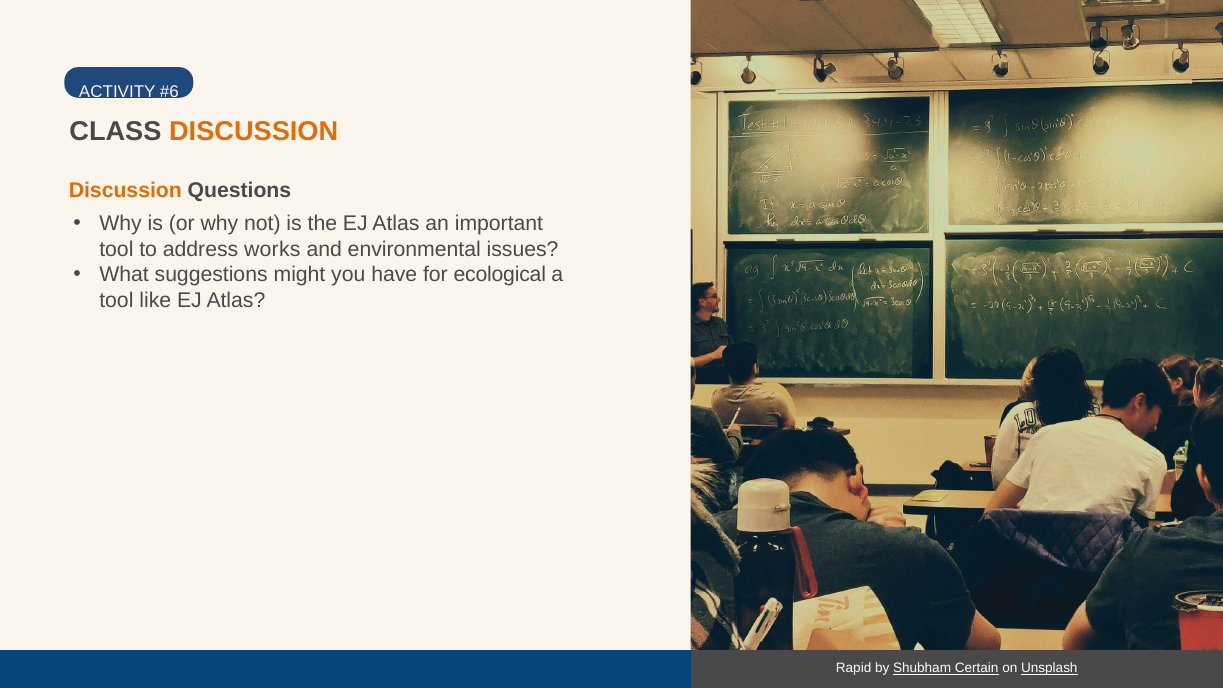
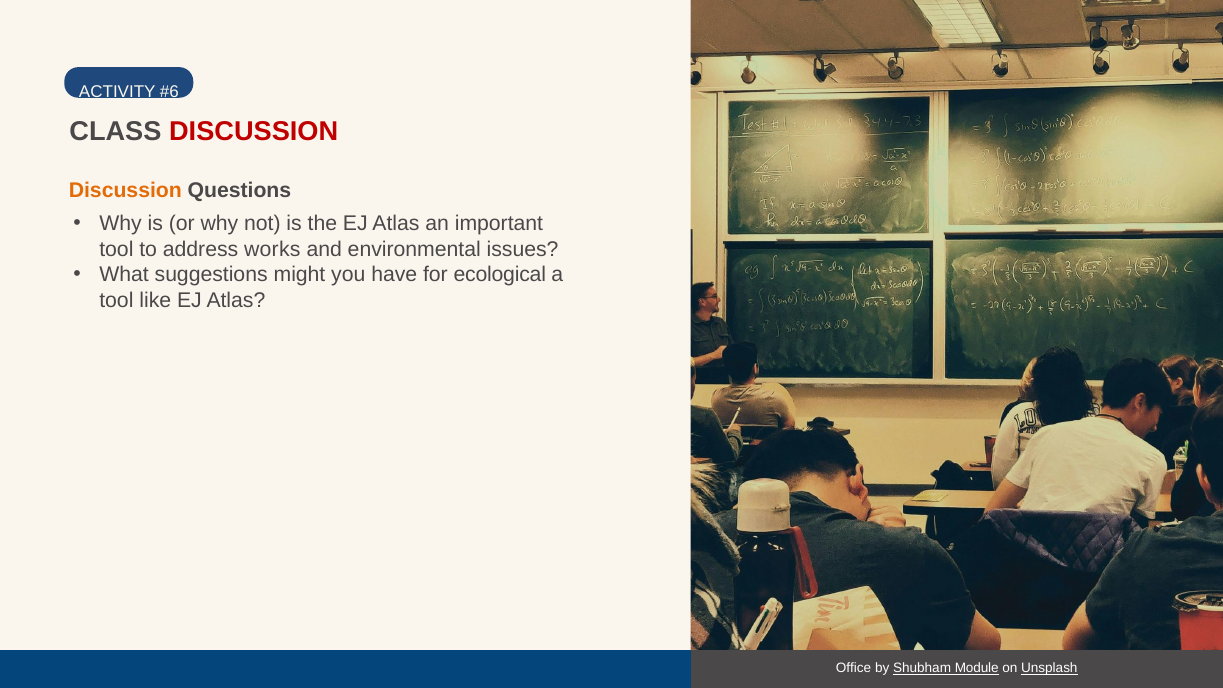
DISCUSSION colour: orange -> red (254, 132)
Rapid: Rapid -> Office (854, 668)
Certain: Certain -> Module (977, 668)
